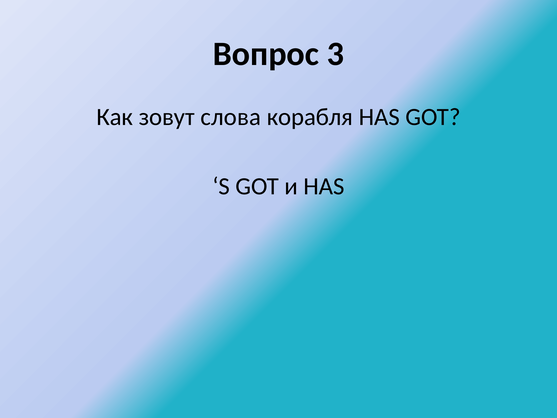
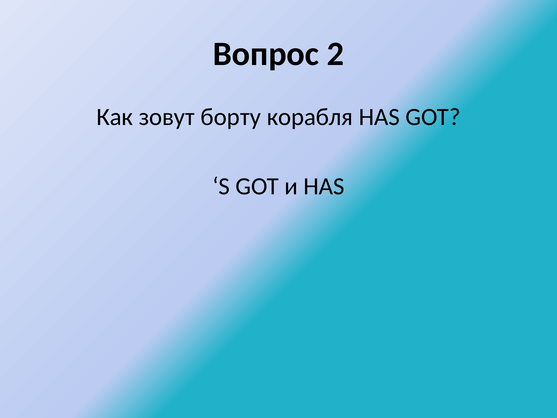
3: 3 -> 2 (335, 54)
слова: слова -> борту (231, 117)
